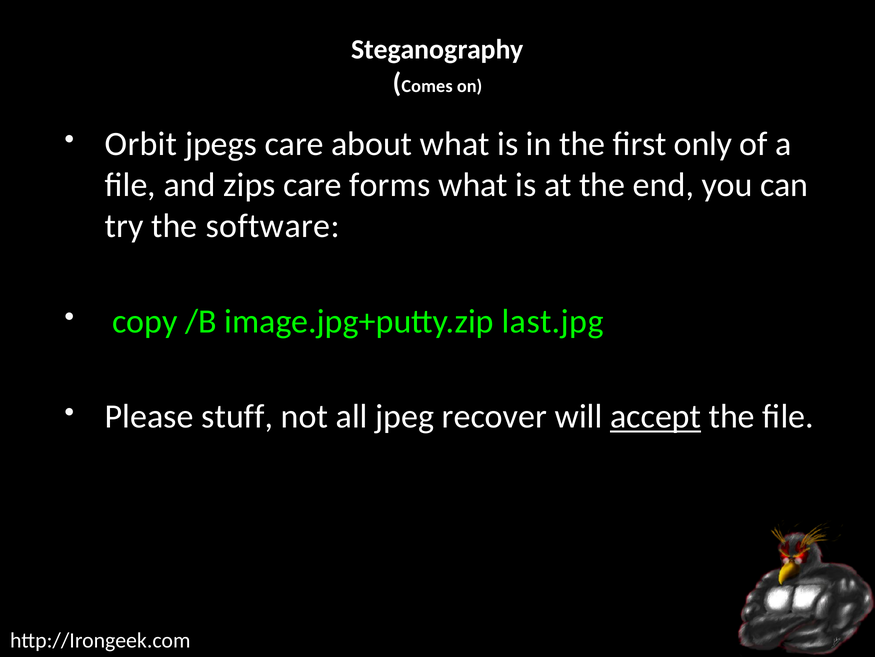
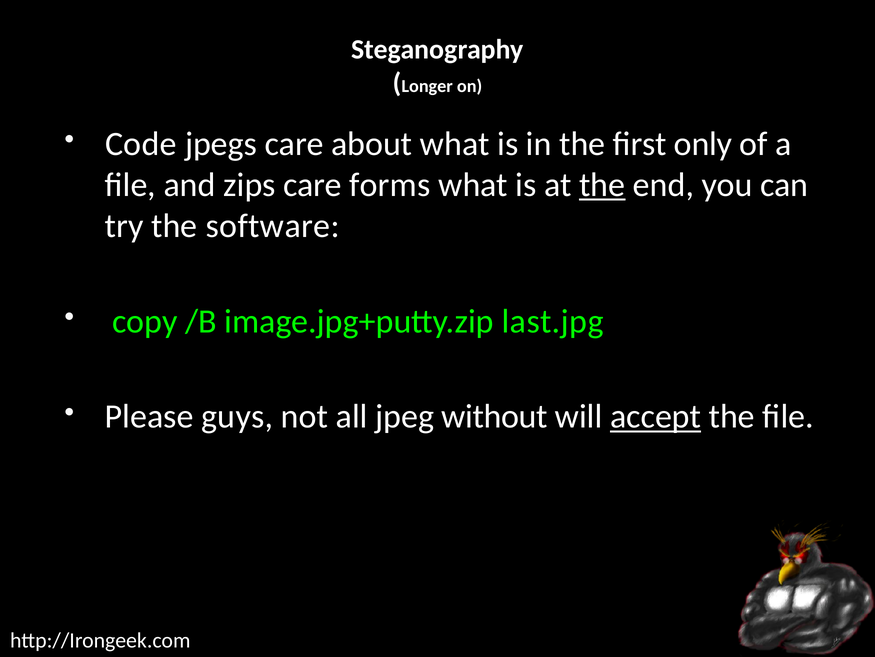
Comes: Comes -> Longer (427, 86)
Orbit: Orbit -> Code (141, 144)
the underline: none -> present (602, 185)
stuff: stuff -> guys (237, 416)
recover: recover -> without (495, 416)
